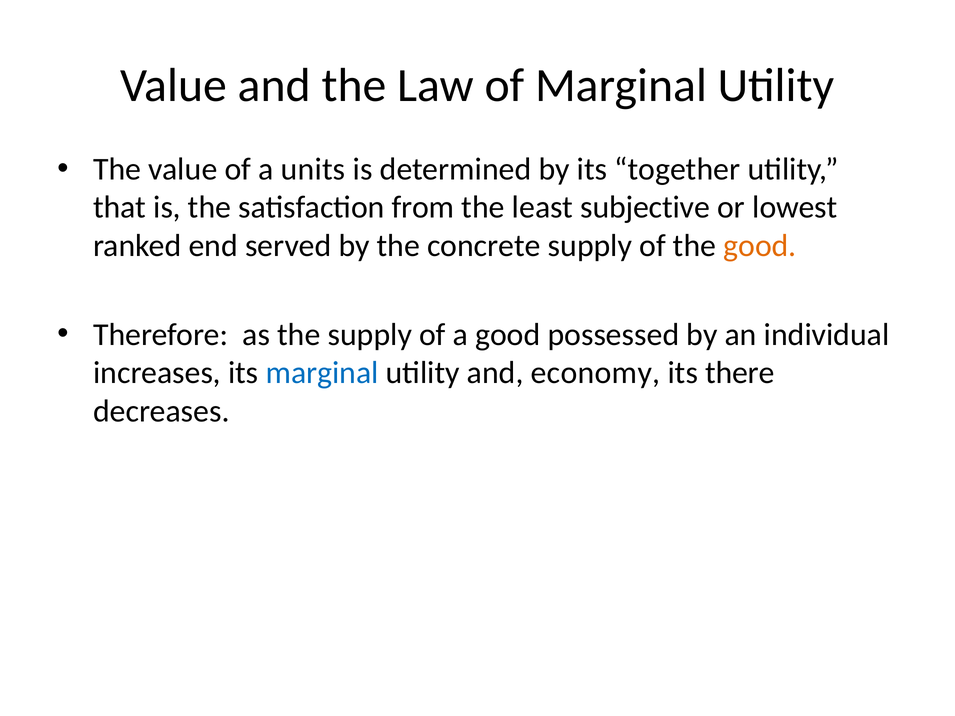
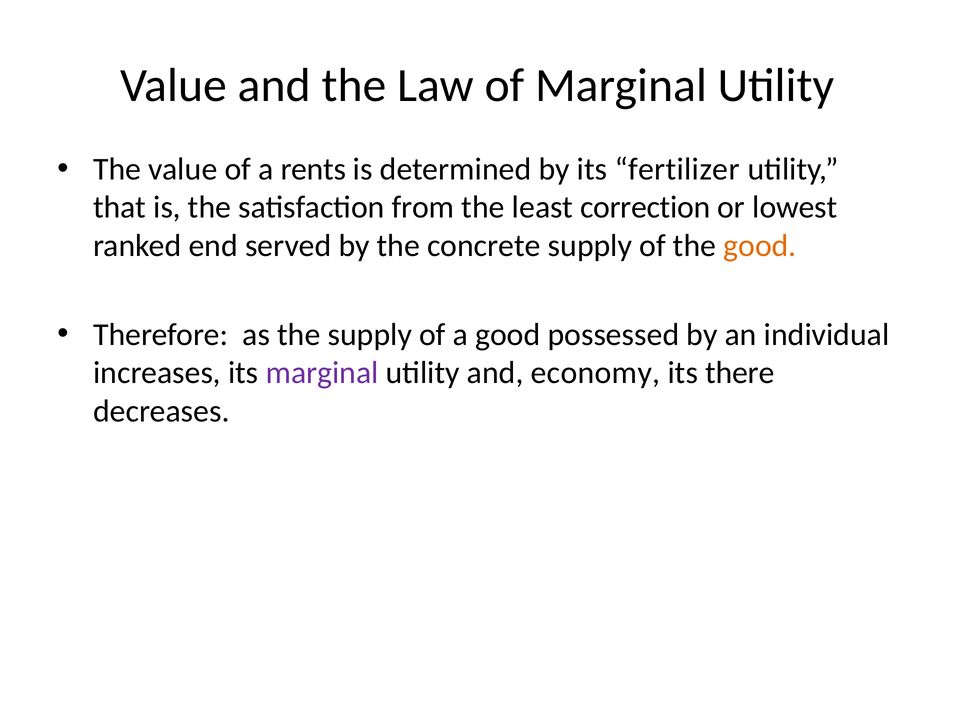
units: units -> rents (313, 169)
together: together -> fertilizer (677, 169)
subjective: subjective -> correction (645, 208)
marginal colour: blue -> purple (322, 373)
